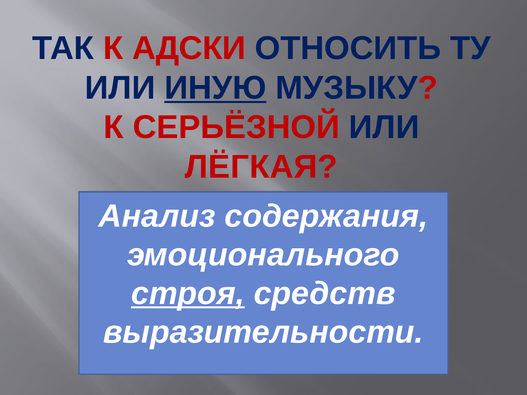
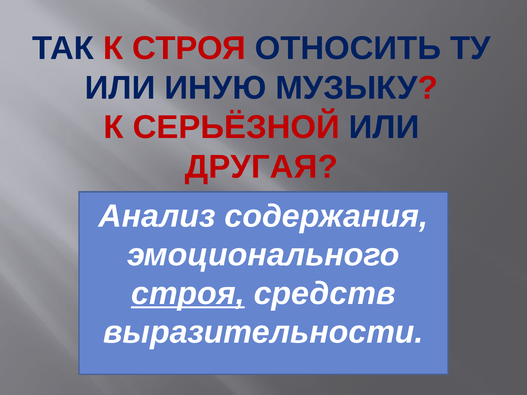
К АДСКИ: АДСКИ -> СТРОЯ (189, 48)
ИНУЮ underline: present -> none (215, 88)
ЛЁГКАЯ: ЛЁГКАЯ -> ДРУГАЯ (261, 167)
